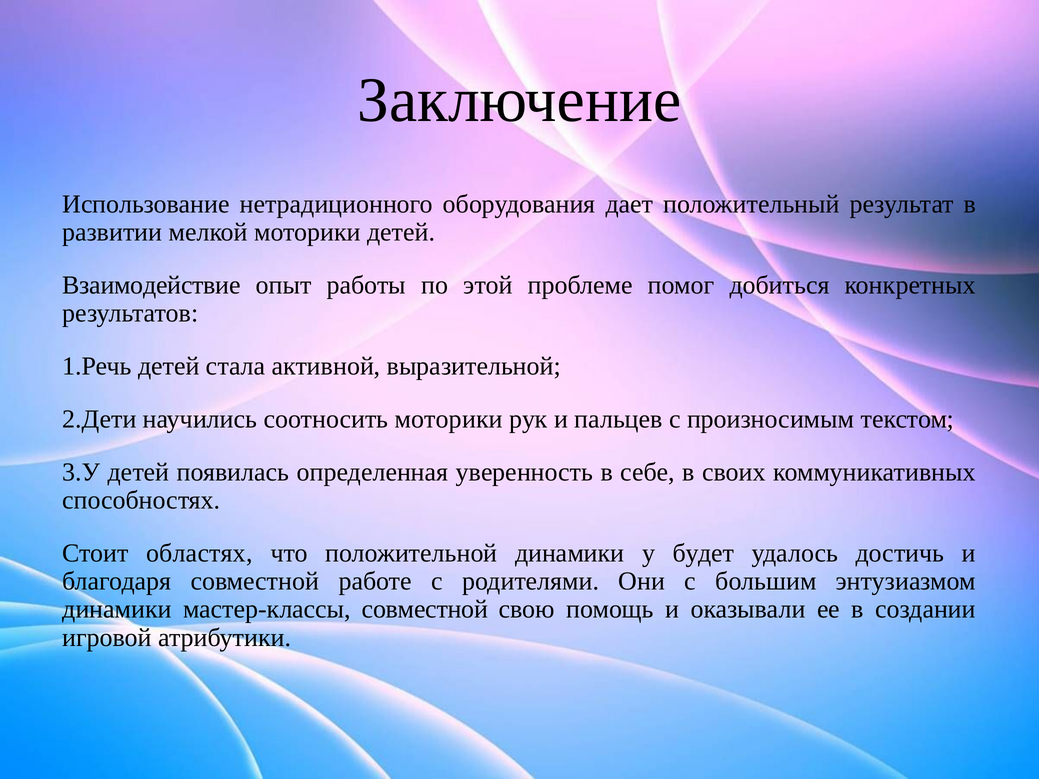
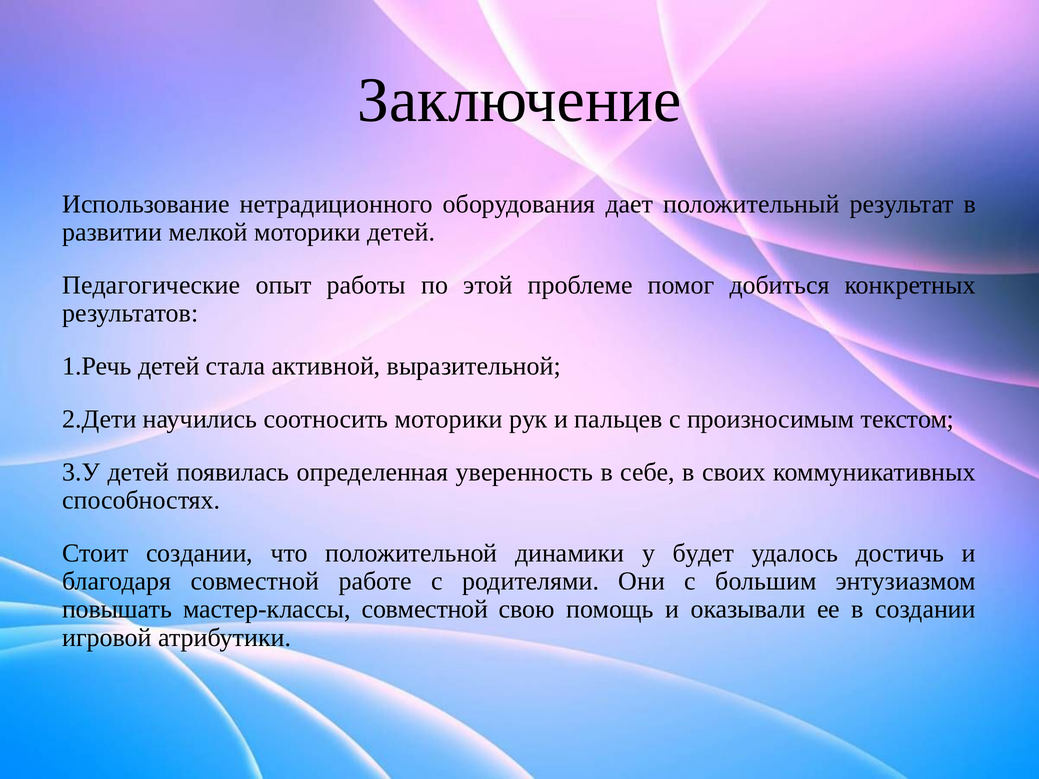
Взаимодействие: Взаимодействие -> Педагогические (151, 285)
Стоит областях: областях -> создании (200, 553)
динамики: динамики -> повышать (117, 610)
